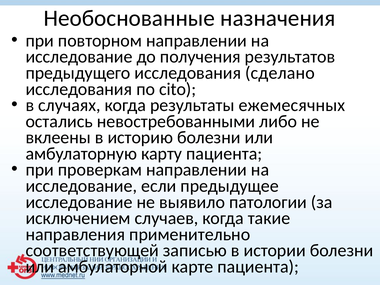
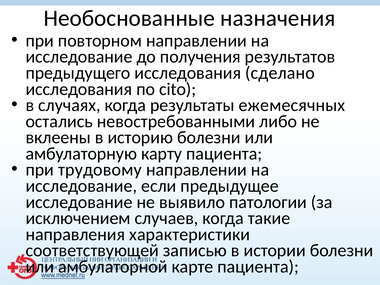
проверкам: проверкам -> трудовому (100, 170)
применительно: применительно -> характеристики (190, 234)
